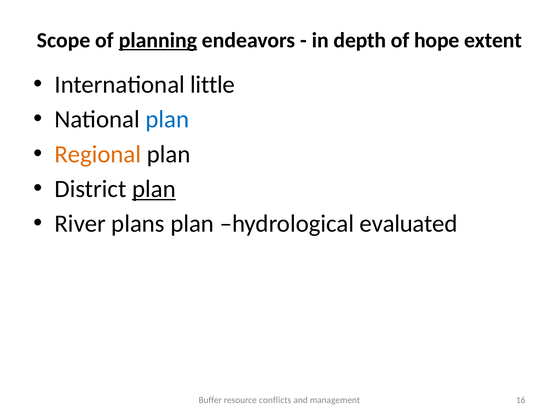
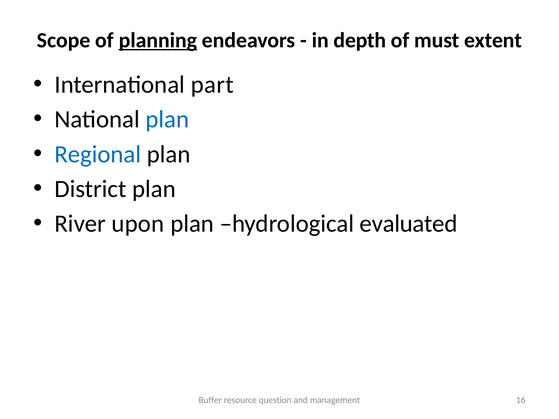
hope: hope -> must (437, 40)
little: little -> part (212, 85)
Regional colour: orange -> blue (98, 154)
plan underline: present -> none (154, 189)
plans: plans -> upon (138, 224)
conflicts: conflicts -> question (275, 400)
